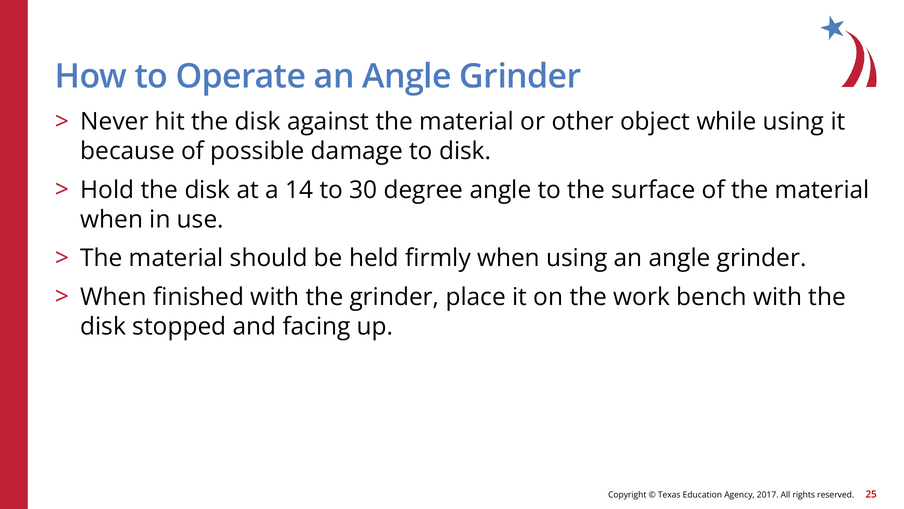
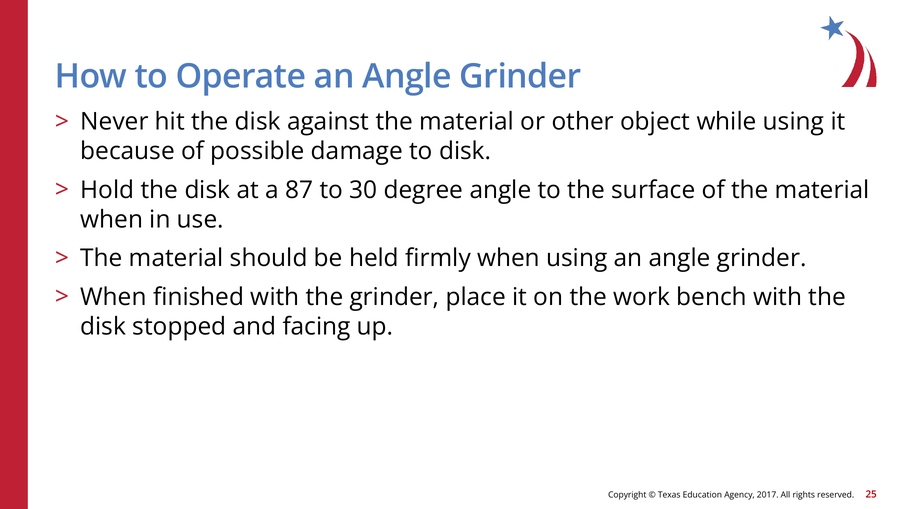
14: 14 -> 87 (299, 190)
